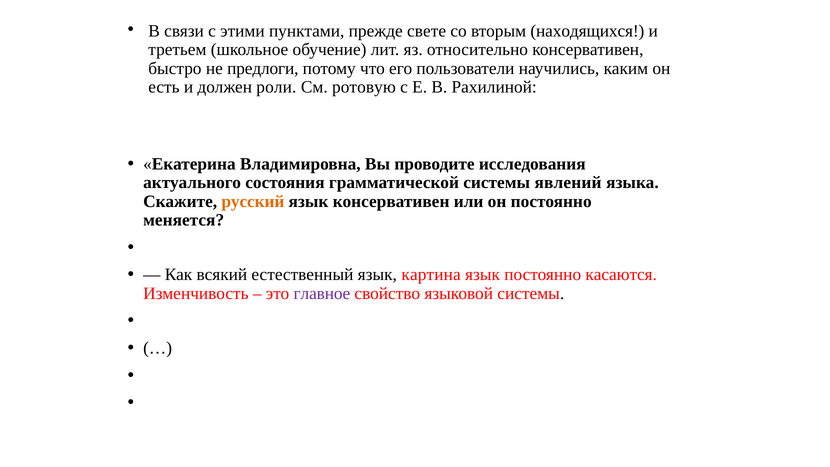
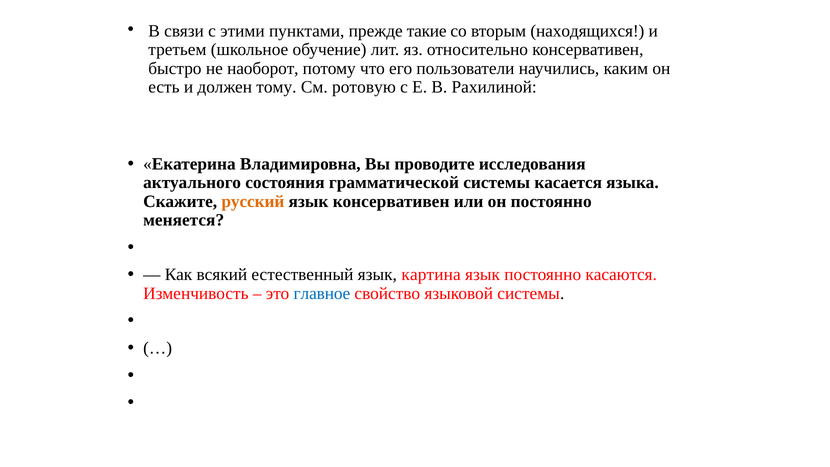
свете: свете -> такие (427, 31)
предлоги: предлоги -> наоборот (263, 68)
роли: роли -> тому (276, 87)
явлений: явлений -> касается (568, 183)
главное colour: purple -> blue (322, 293)
